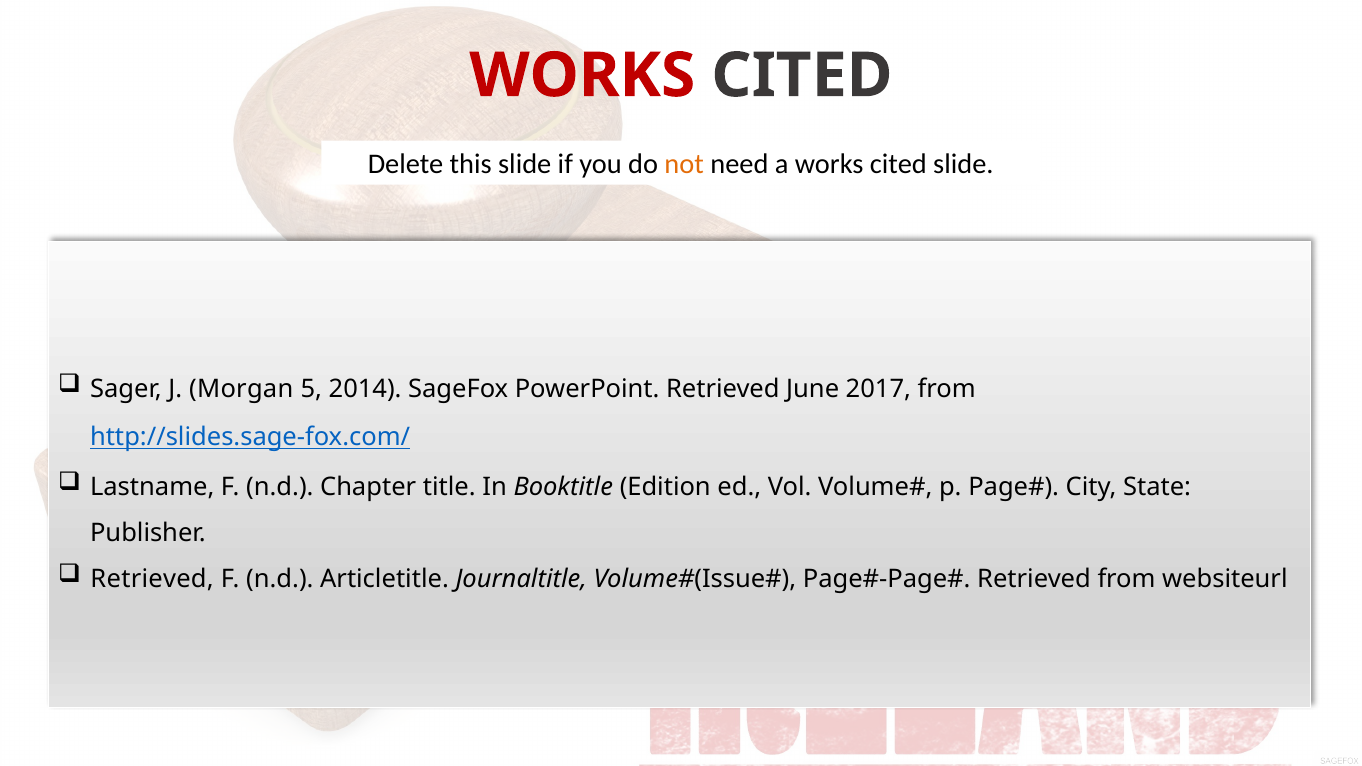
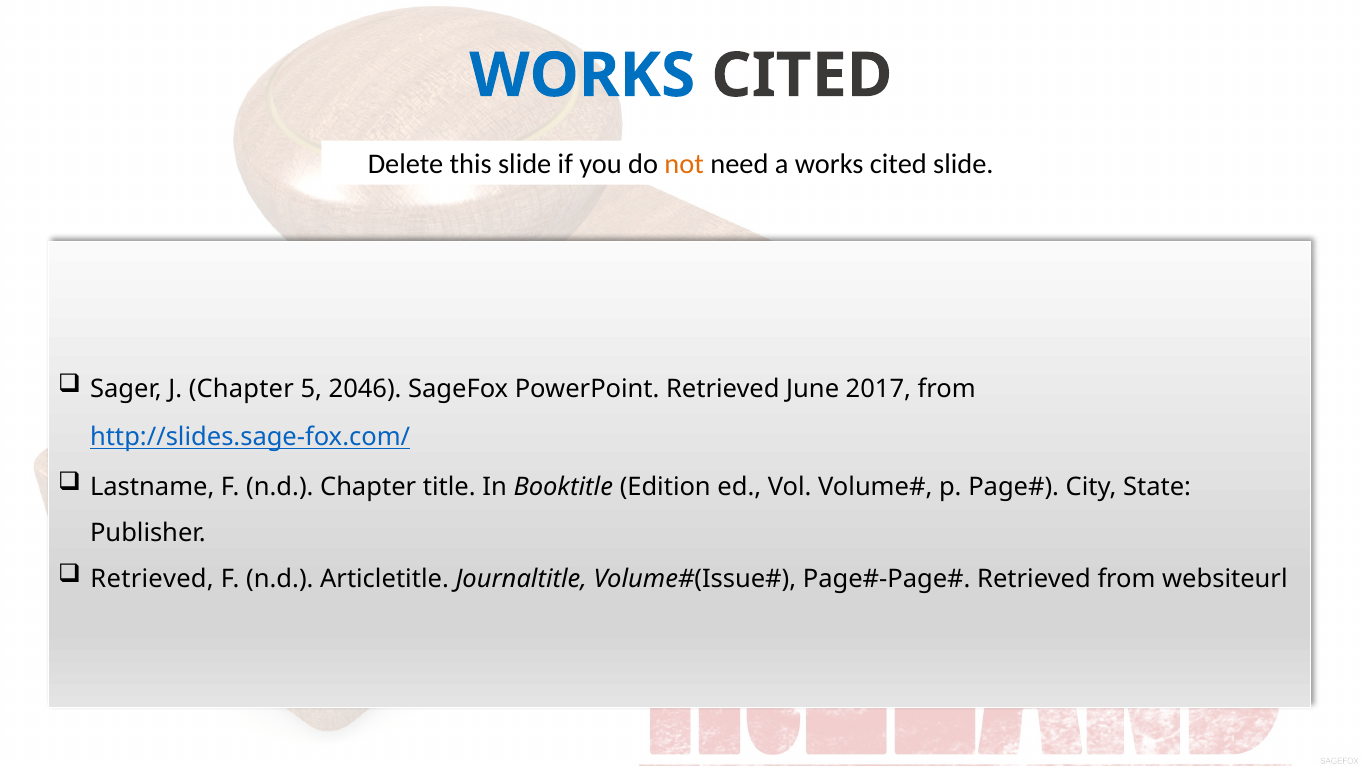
WORKS colour: red -> blue (582, 76)
J Morgan: Morgan -> Chapter (241, 389)
2014: 2014 -> 2046 (365, 389)
